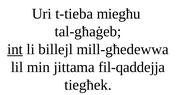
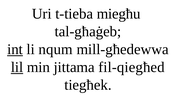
billejl: billejl -> nqum (56, 49)
lil underline: none -> present (17, 67)
fil-qaddejja: fil-qaddejja -> fil-qiegħed (131, 67)
